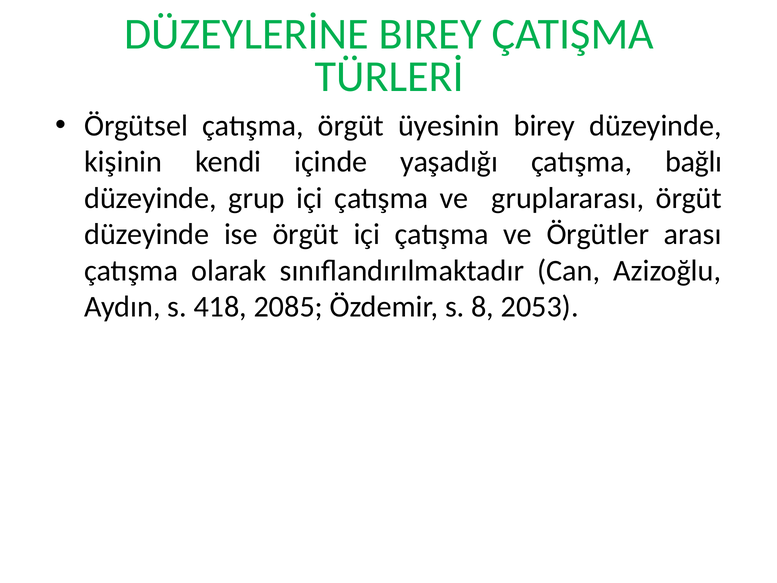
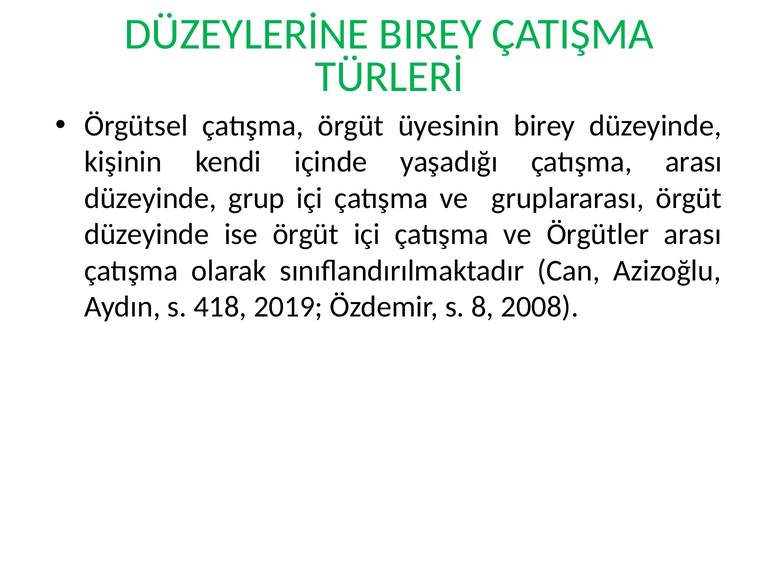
çatışma bağlı: bağlı -> arası (694, 162)
2085: 2085 -> 2019 (288, 307)
2053: 2053 -> 2008 (540, 307)
